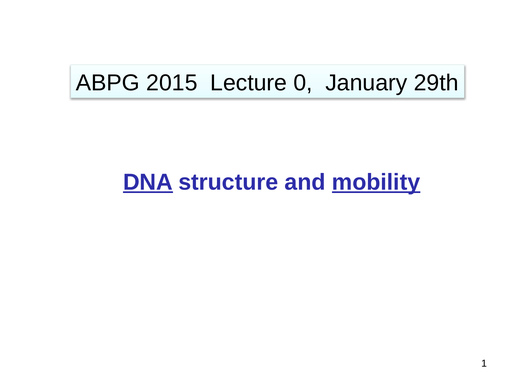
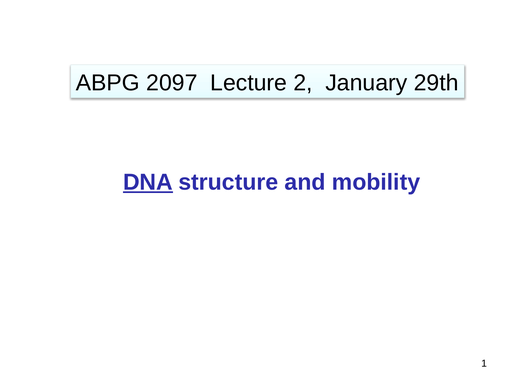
2015: 2015 -> 2097 (172, 83)
0: 0 -> 2 (303, 83)
mobility underline: present -> none (376, 182)
